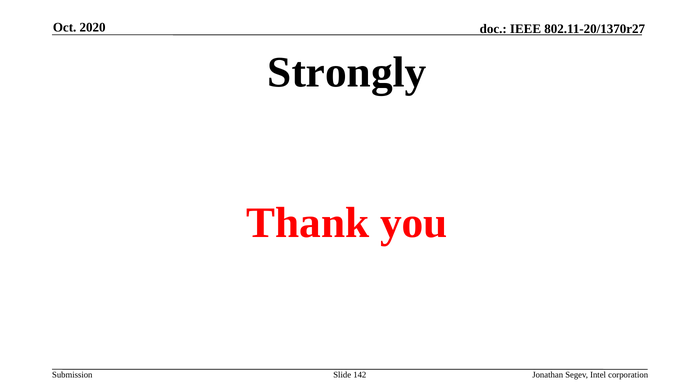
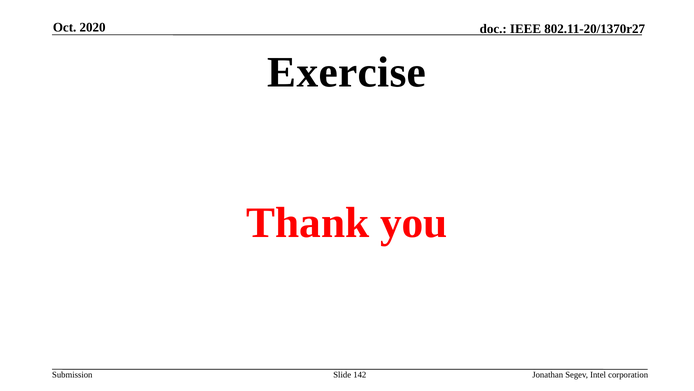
Strongly: Strongly -> Exercise (347, 72)
